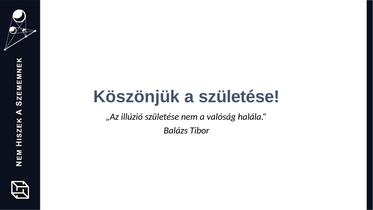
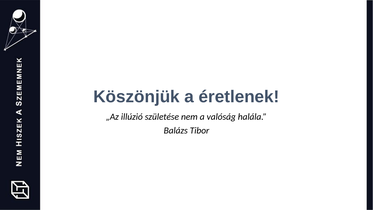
a születése: születése -> éretlenek (239, 97)
